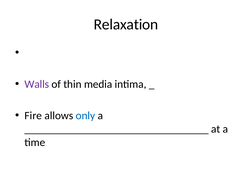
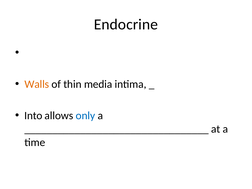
Relaxation: Relaxation -> Endocrine (126, 24)
Walls colour: purple -> orange (37, 84)
Fire: Fire -> Into (33, 116)
